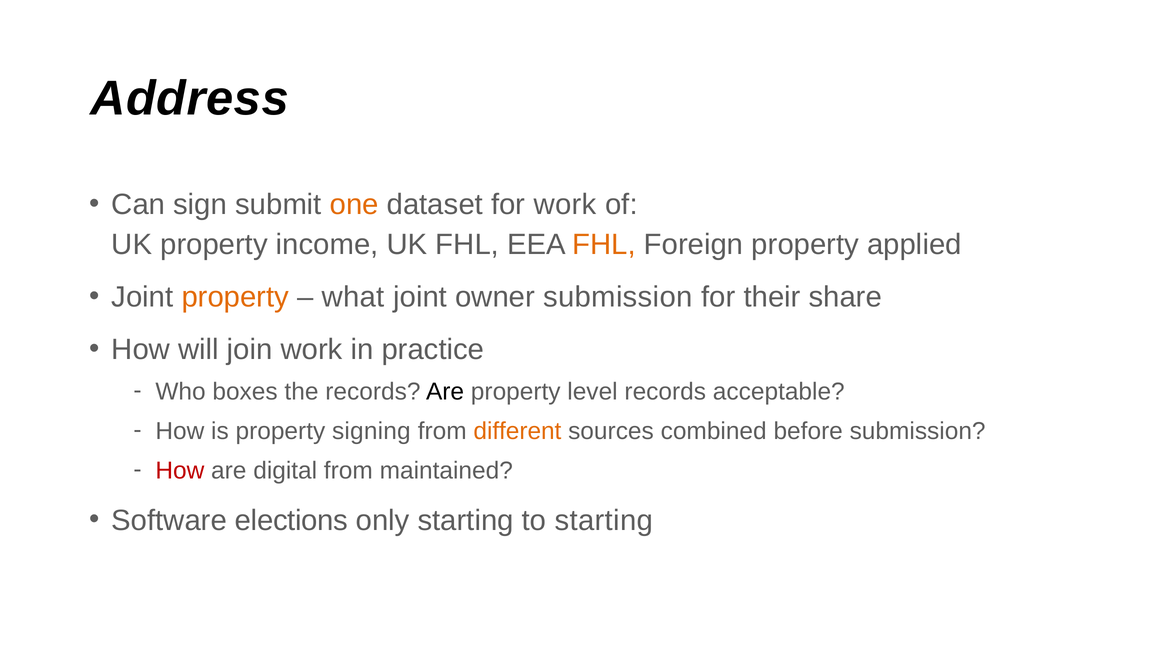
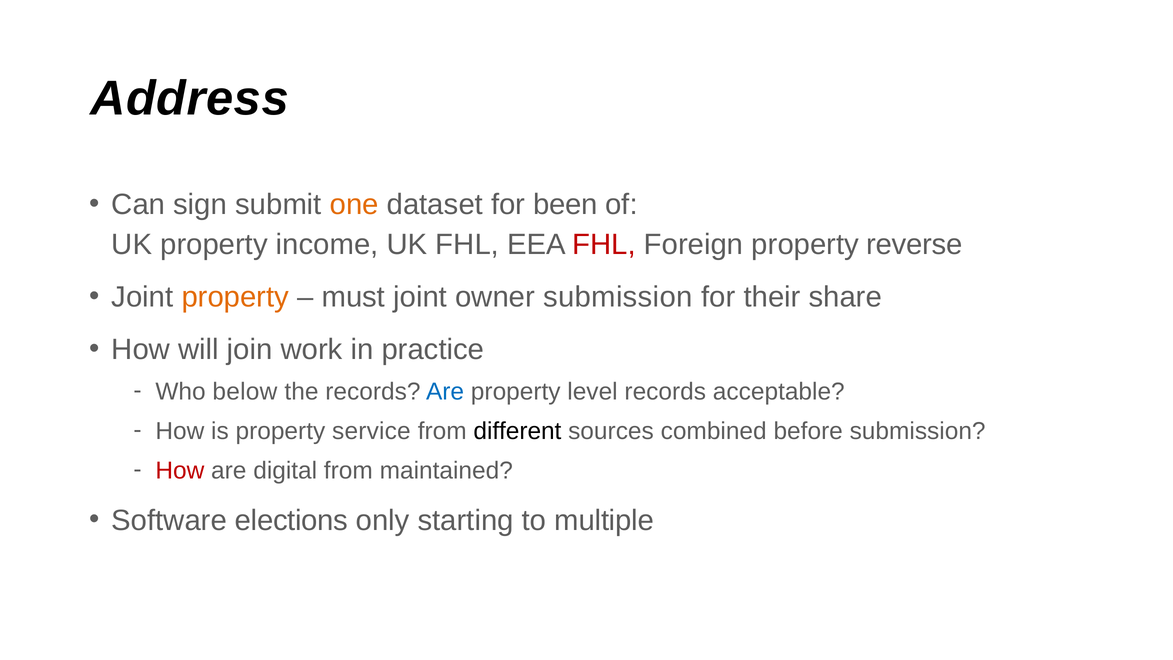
for work: work -> been (565, 205)
FHL colour: orange -> red (604, 245)
applied: applied -> reverse (915, 245)
what: what -> must (353, 297)
boxes: boxes -> below (245, 391)
Are colour: black -> blue (445, 391)
signing: signing -> service (371, 431)
different colour: orange -> black (517, 431)
to starting: starting -> multiple (604, 520)
